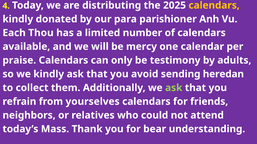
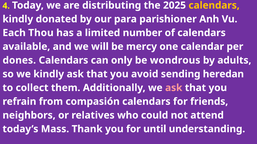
praise: praise -> dones (19, 61)
testimony: testimony -> wondrous (175, 61)
ask colour: light green -> pink (174, 88)
yourselves: yourselves -> compasión (93, 102)
bear: bear -> until (155, 129)
